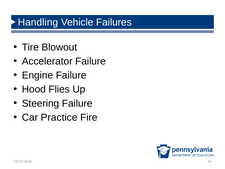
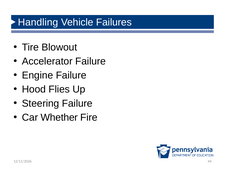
Practice: Practice -> Whether (59, 117)
